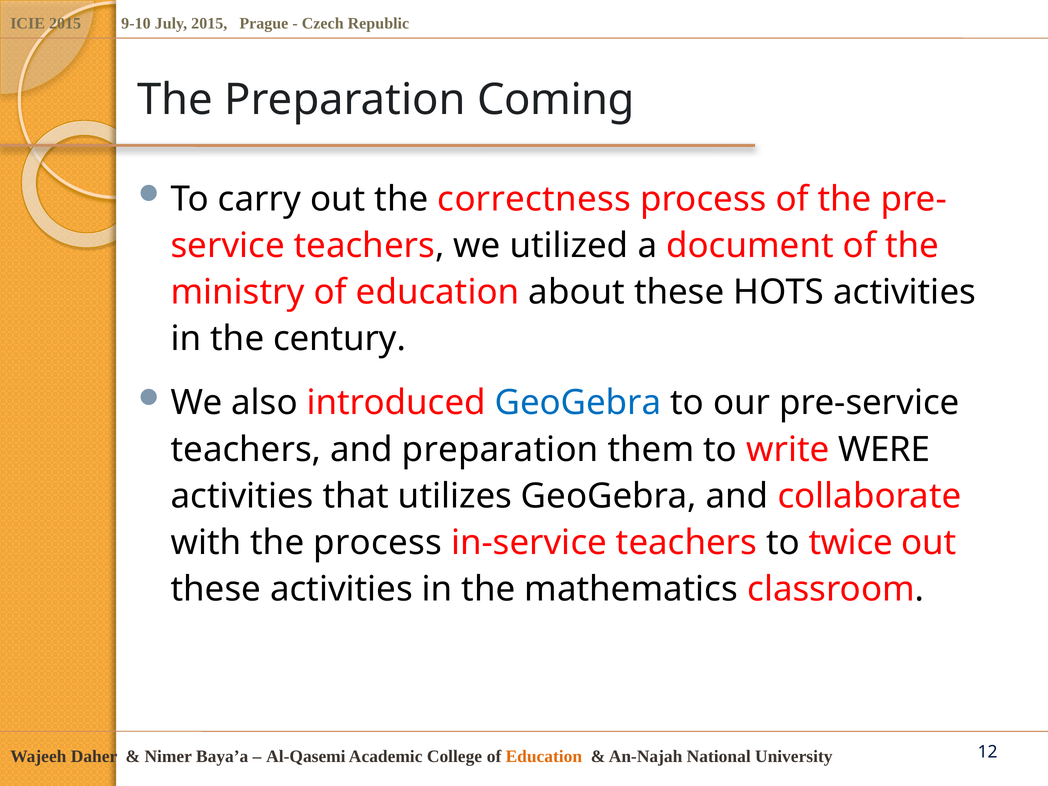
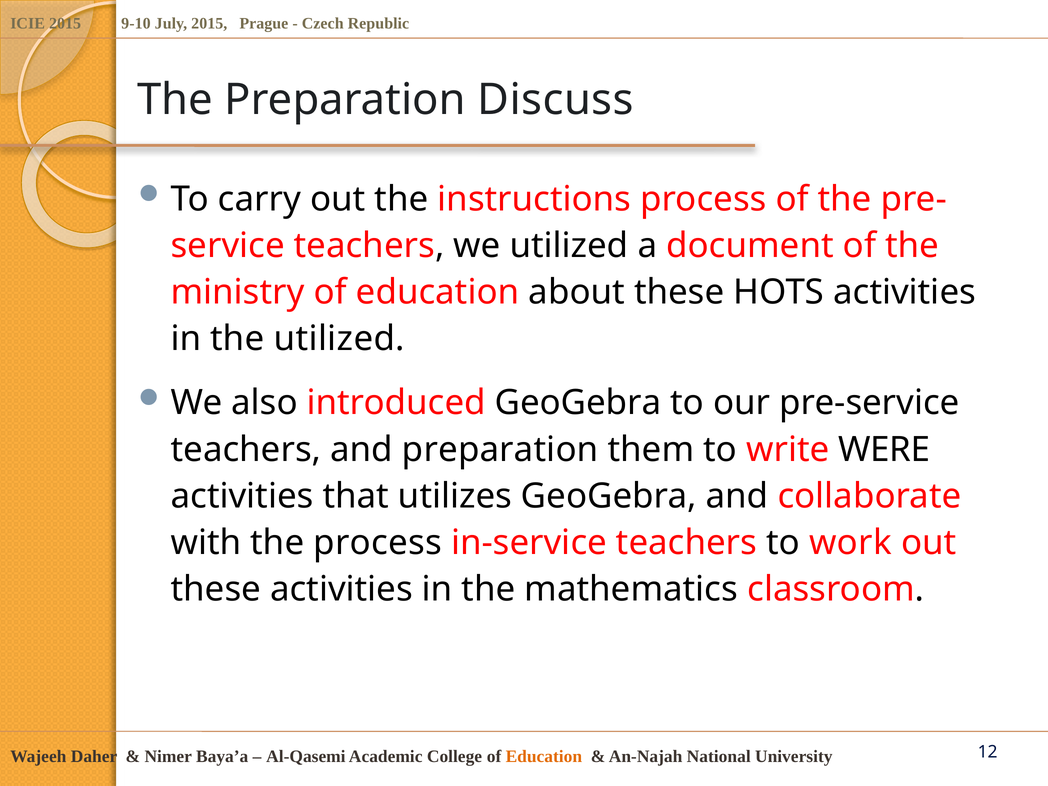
Coming: Coming -> Discuss (556, 100)
correctness: correctness -> instructions (534, 199)
the century: century -> utilized (339, 339)
GeoGebra colour: blue -> black (578, 403)
twice: twice -> work (850, 543)
